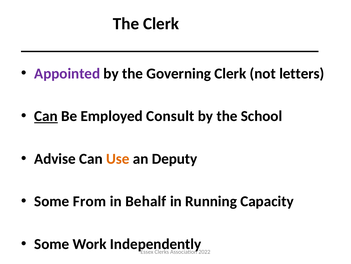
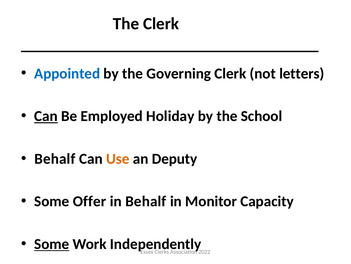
Appointed colour: purple -> blue (67, 73)
Consult: Consult -> Holiday (170, 116)
Advise: Advise -> Behalf (55, 158)
From: From -> Offer (90, 201)
Running: Running -> Monitor (211, 201)
Some underline: none -> present (52, 243)
